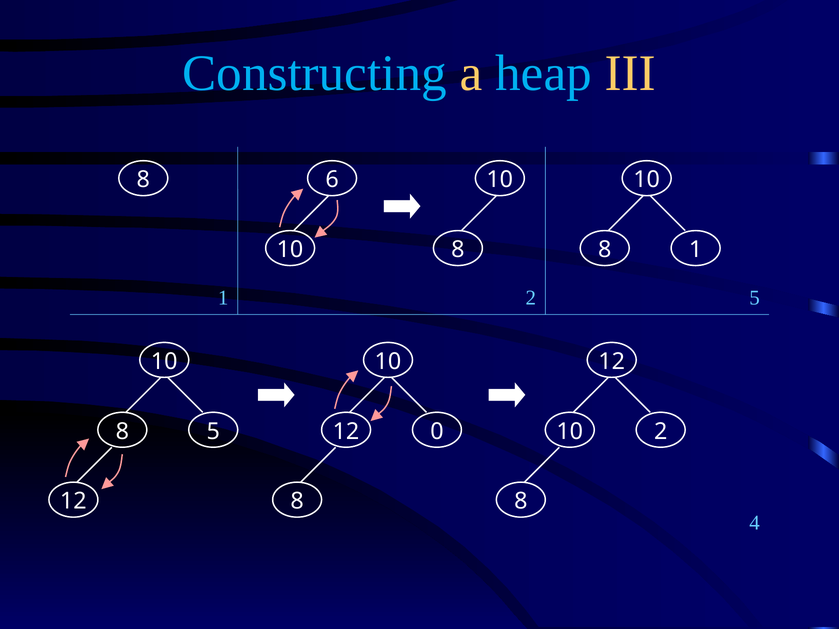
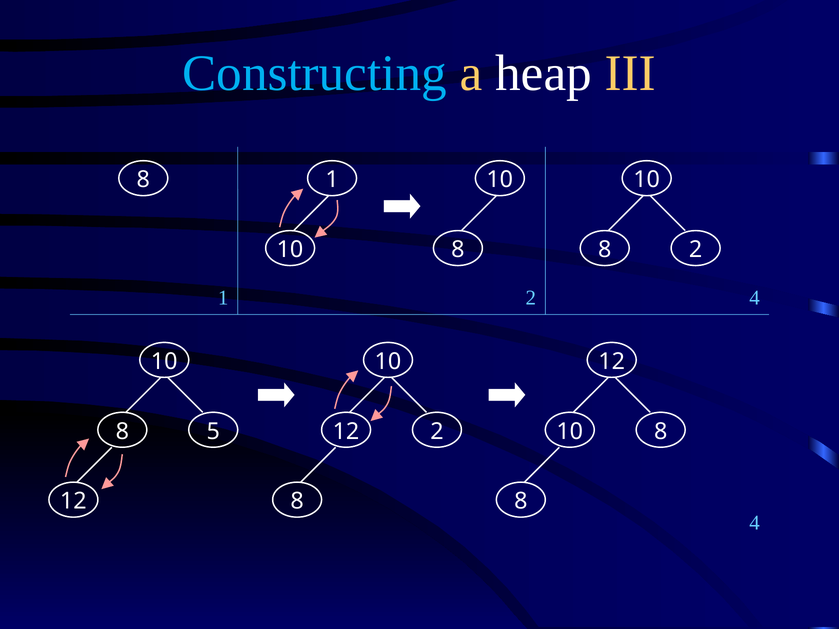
heap colour: light blue -> white (544, 73)
6: 6 -> 1 (332, 180)
1: 1 -> 2 (696, 250)
2 5: 5 -> 4 (755, 298)
12 0: 0 -> 2 (437, 432)
2: 2 -> 8 (661, 432)
